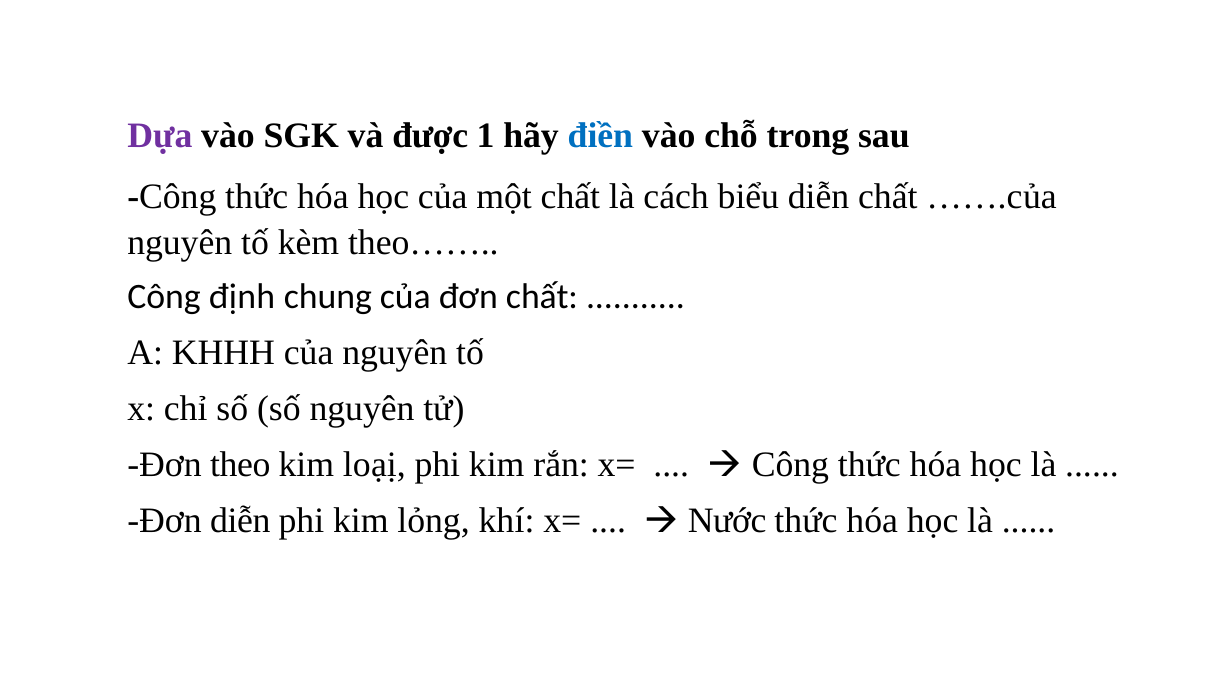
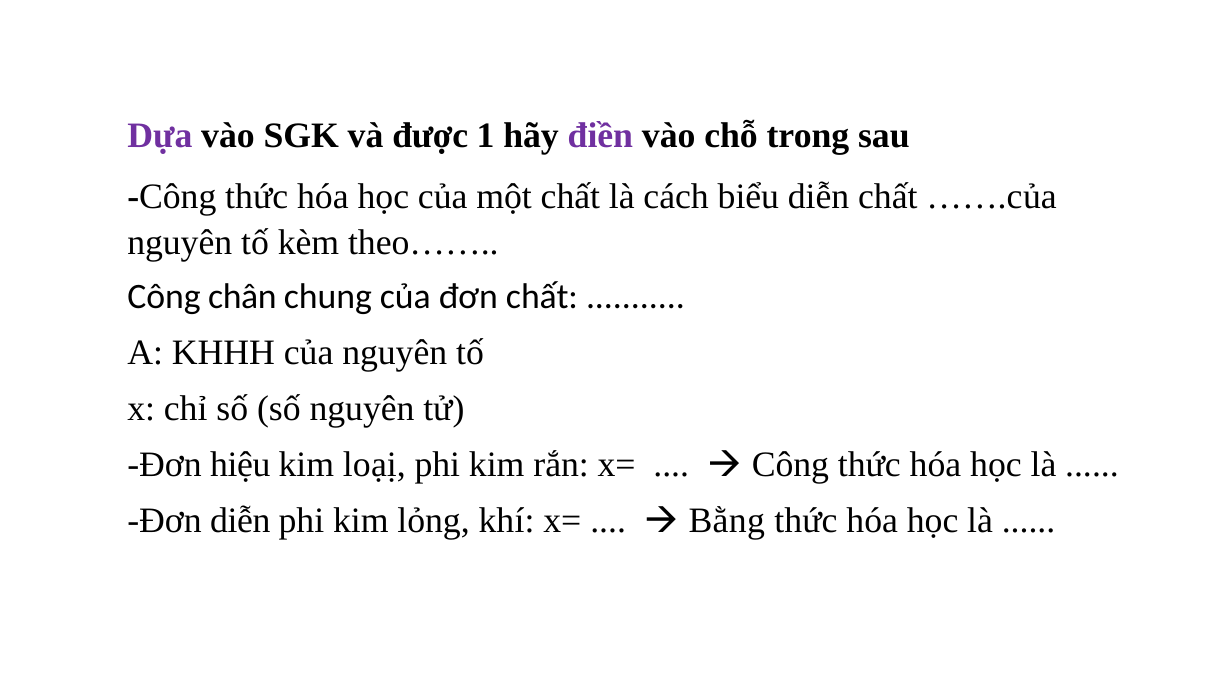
điền colour: blue -> purple (600, 136)
định: định -> chân (242, 297)
theo: theo -> hiệu (240, 465)
Nước: Nước -> Bằng (727, 521)
